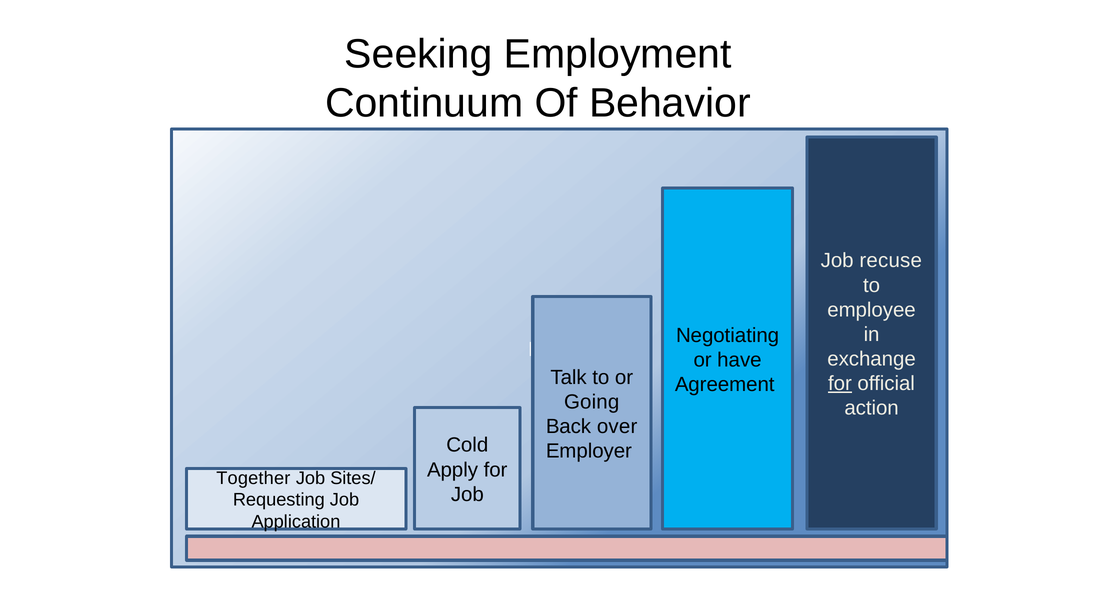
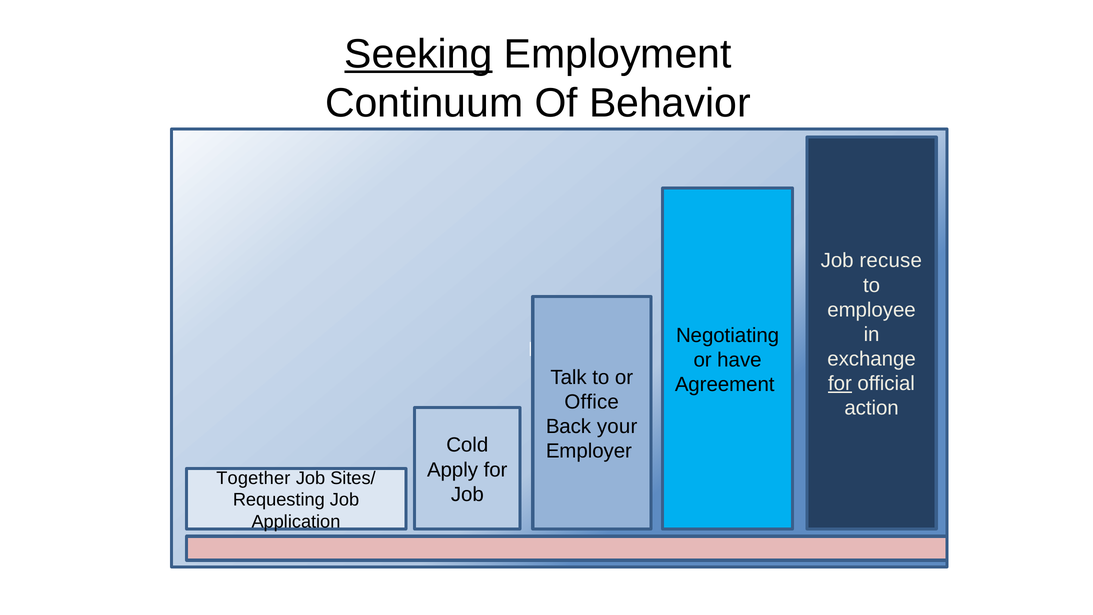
Seeking underline: none -> present (418, 54)
Going: Going -> Office (592, 402)
over: over -> your (617, 426)
